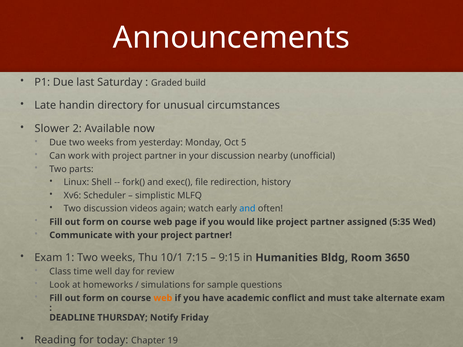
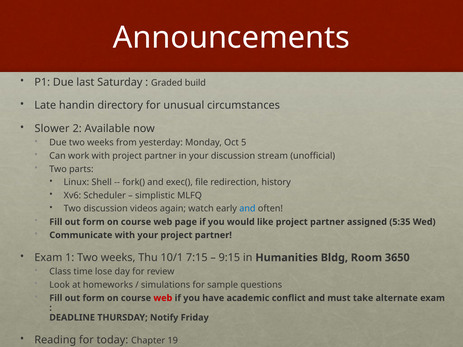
nearby: nearby -> stream (273, 156)
well: well -> lose (104, 272)
web colour: orange -> red (163, 298)
